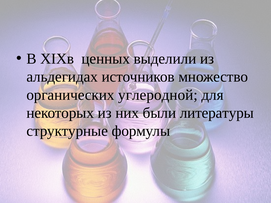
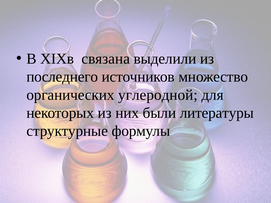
ценных: ценных -> связана (106, 59)
альдегидах: альдегидах -> последнего (62, 77)
